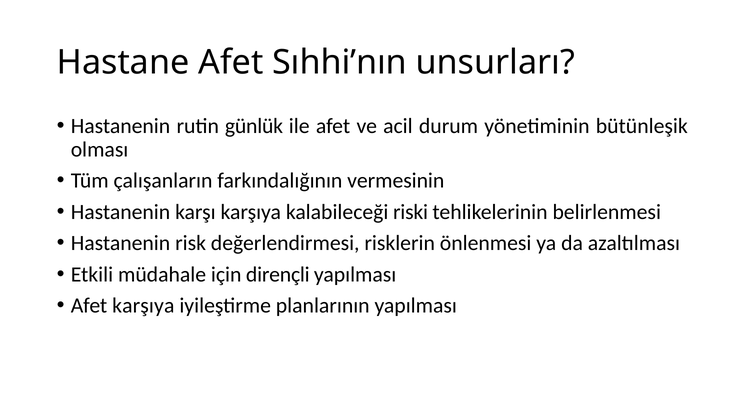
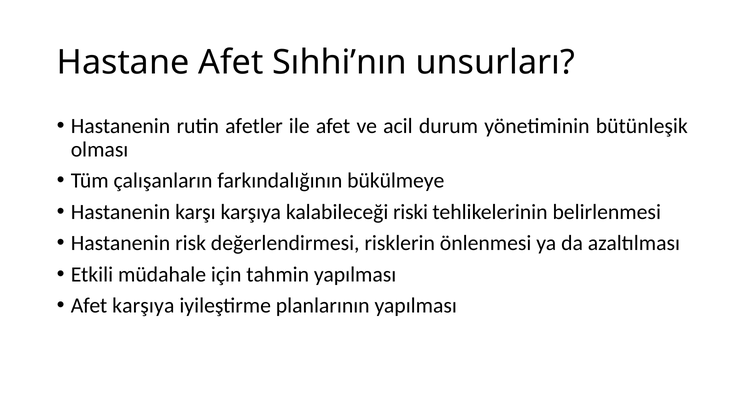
günlük: günlük -> afetler (254, 126)
vermesinin: vermesinin -> bükülmeye (396, 181)
dirençli: dirençli -> tahmin (278, 274)
